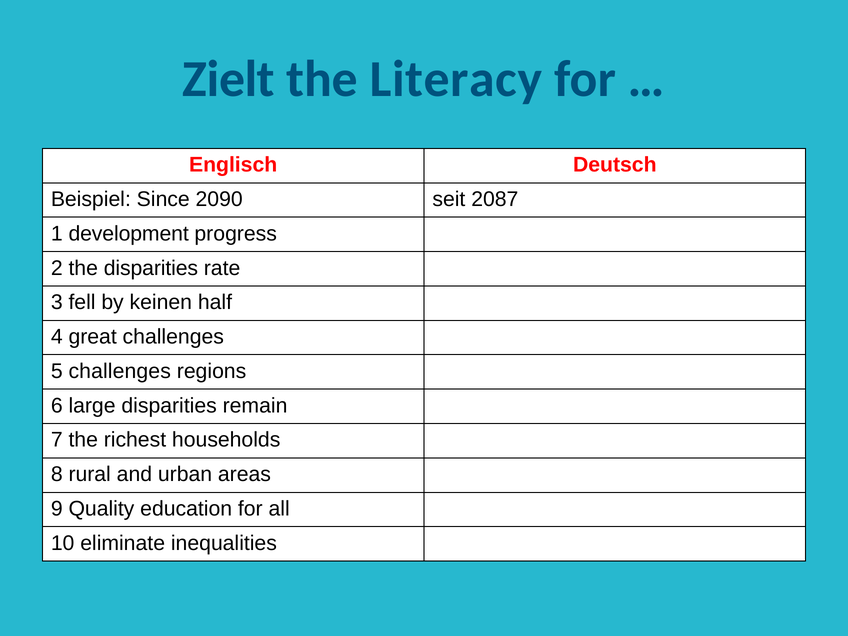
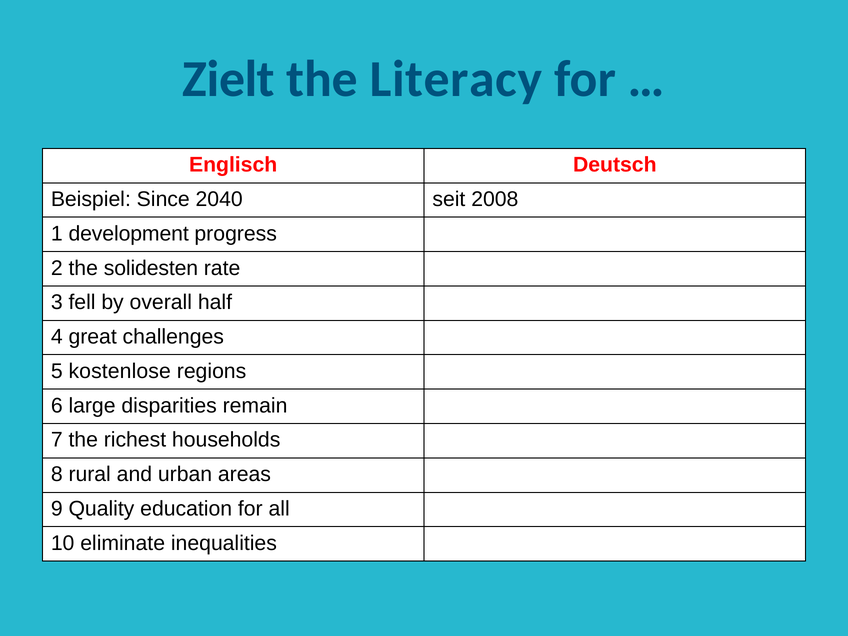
2090: 2090 -> 2040 (219, 199)
2087: 2087 -> 2008 (495, 199)
the disparities: disparities -> solidesten (151, 268)
keinen: keinen -> overall (161, 302)
5 challenges: challenges -> kostenlose (120, 371)
